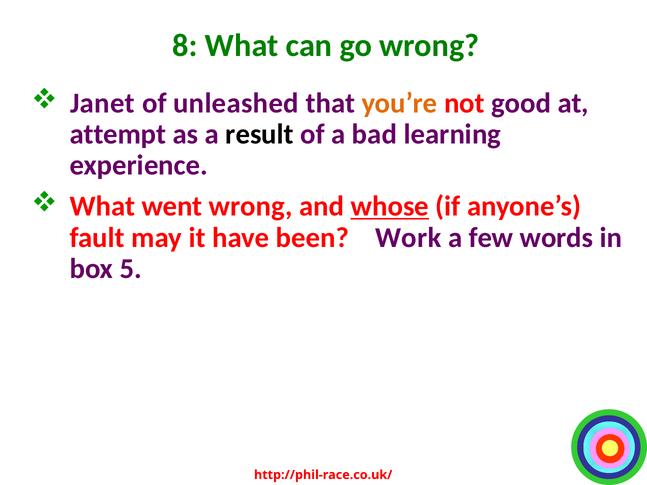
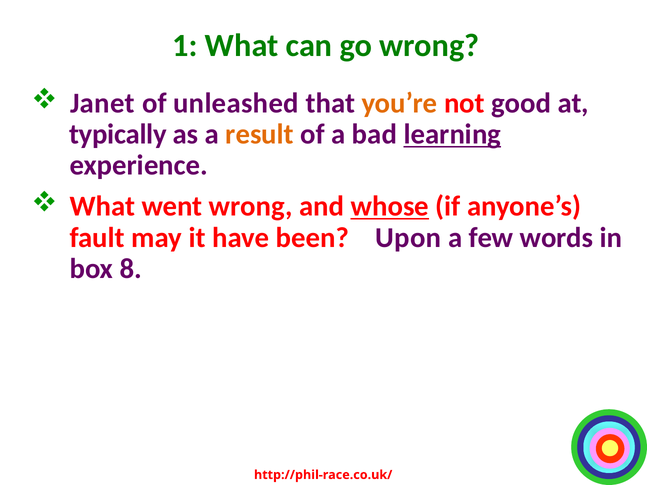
8: 8 -> 1 (185, 46)
attempt: attempt -> typically (118, 134)
result colour: black -> orange (260, 134)
learning underline: none -> present (452, 134)
Work: Work -> Upon (408, 238)
5: 5 -> 8 (131, 269)
